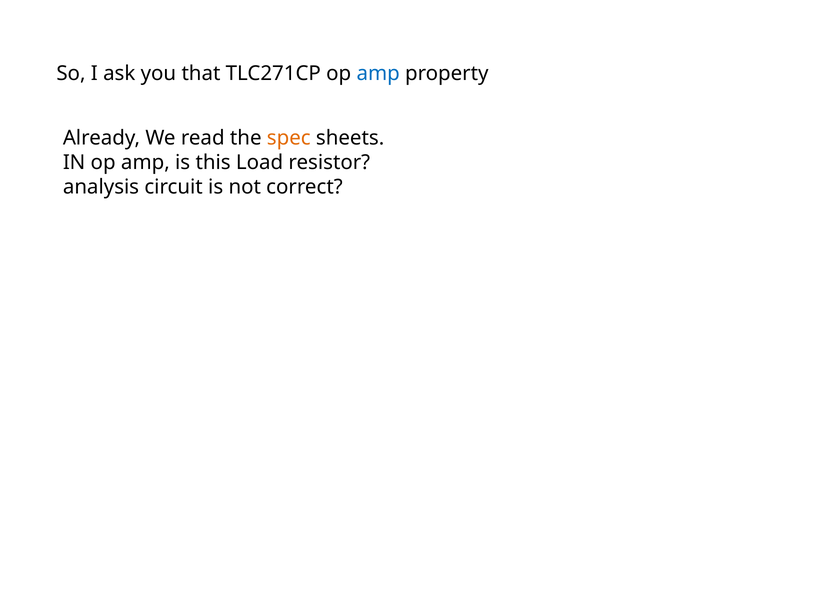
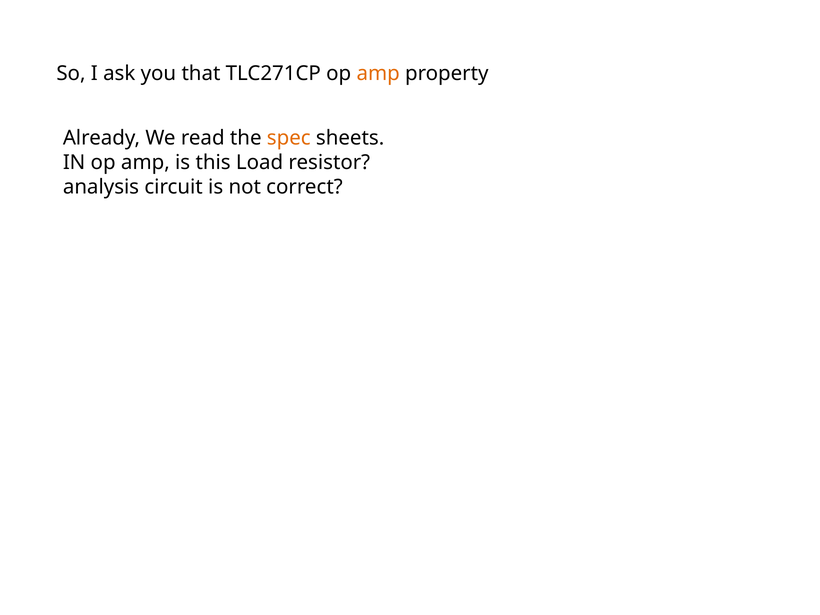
amp colour: blue -> orange (378, 73)
